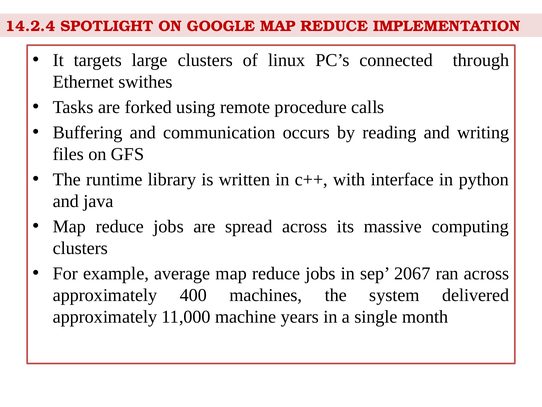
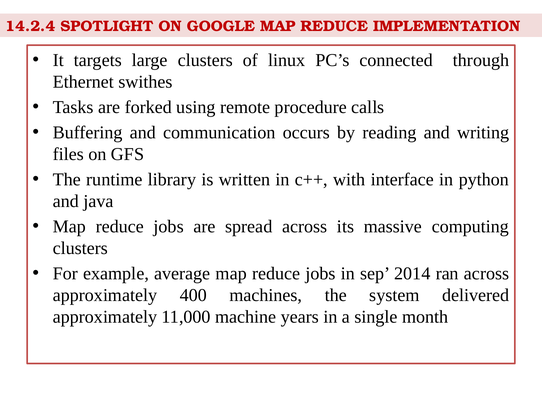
2067: 2067 -> 2014 (412, 273)
